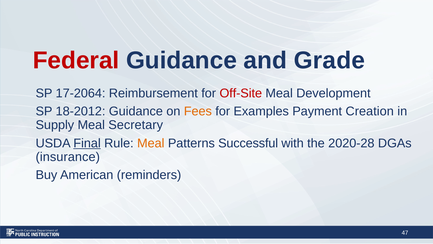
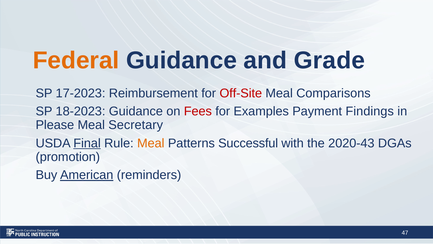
Federal colour: red -> orange (76, 60)
17-2064: 17-2064 -> 17-2023 (81, 93)
Development: Development -> Comparisons (333, 93)
18-2012: 18-2012 -> 18-2023 (81, 111)
Fees colour: orange -> red (198, 111)
Creation: Creation -> Findings (370, 111)
Supply: Supply -> Please (55, 125)
2020-28: 2020-28 -> 2020-43 (351, 143)
insurance: insurance -> promotion (68, 157)
American underline: none -> present (87, 175)
